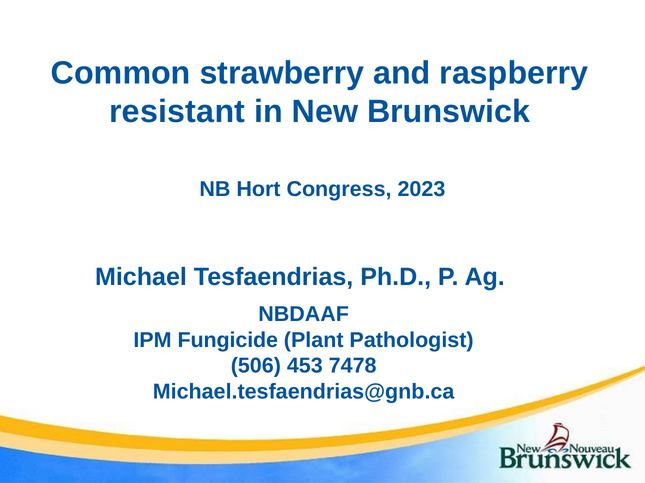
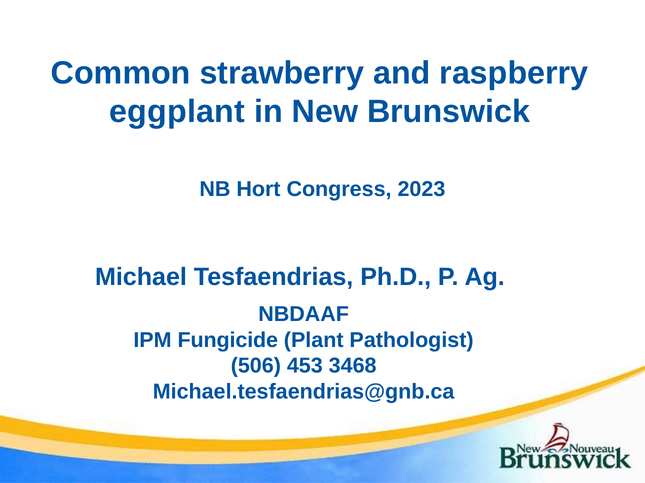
resistant: resistant -> eggplant (177, 112)
7478: 7478 -> 3468 (353, 366)
